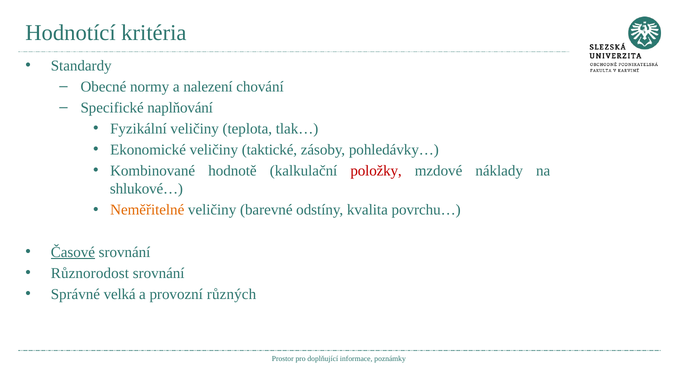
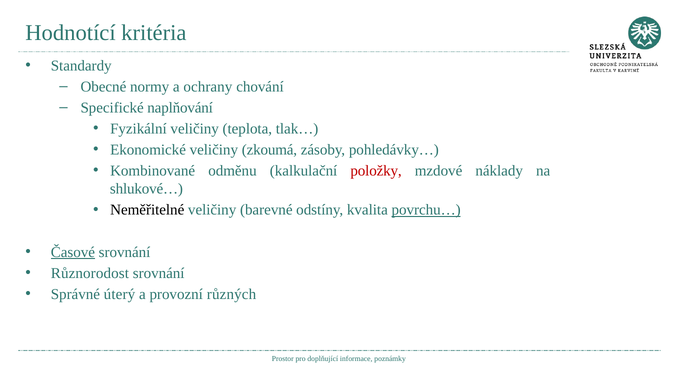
nalezení: nalezení -> ochrany (208, 87)
taktické: taktické -> zkoumá (269, 150)
hodnotě: hodnotě -> odměnu (232, 171)
Neměřitelné colour: orange -> black (147, 210)
povrchu… underline: none -> present (426, 210)
velká: velká -> úterý (119, 295)
